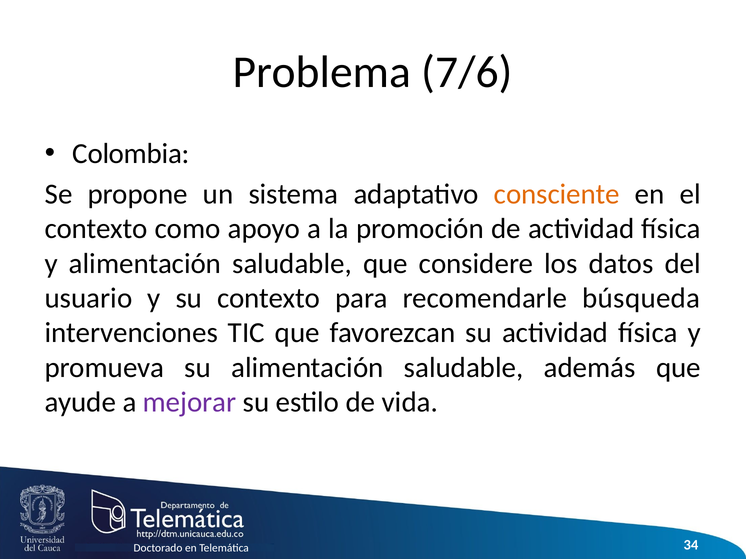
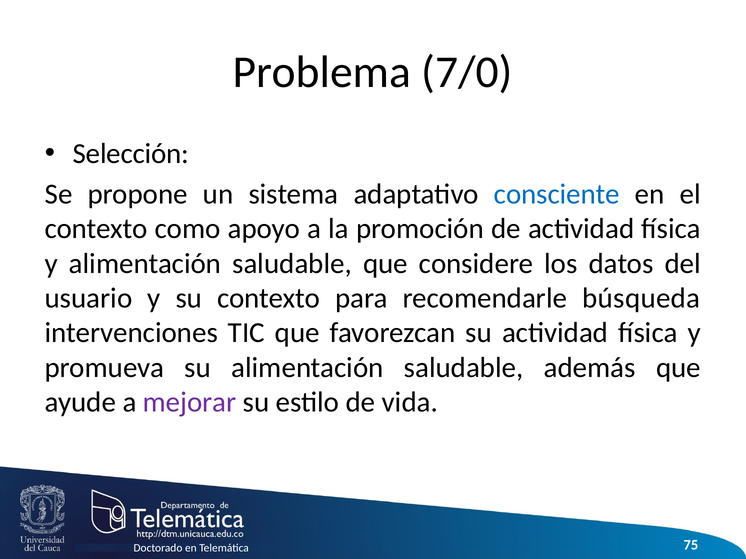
7/6: 7/6 -> 7/0 (467, 72)
Colombia: Colombia -> Selección (131, 154)
consciente colour: orange -> blue (557, 194)
34: 34 -> 75 (691, 545)
